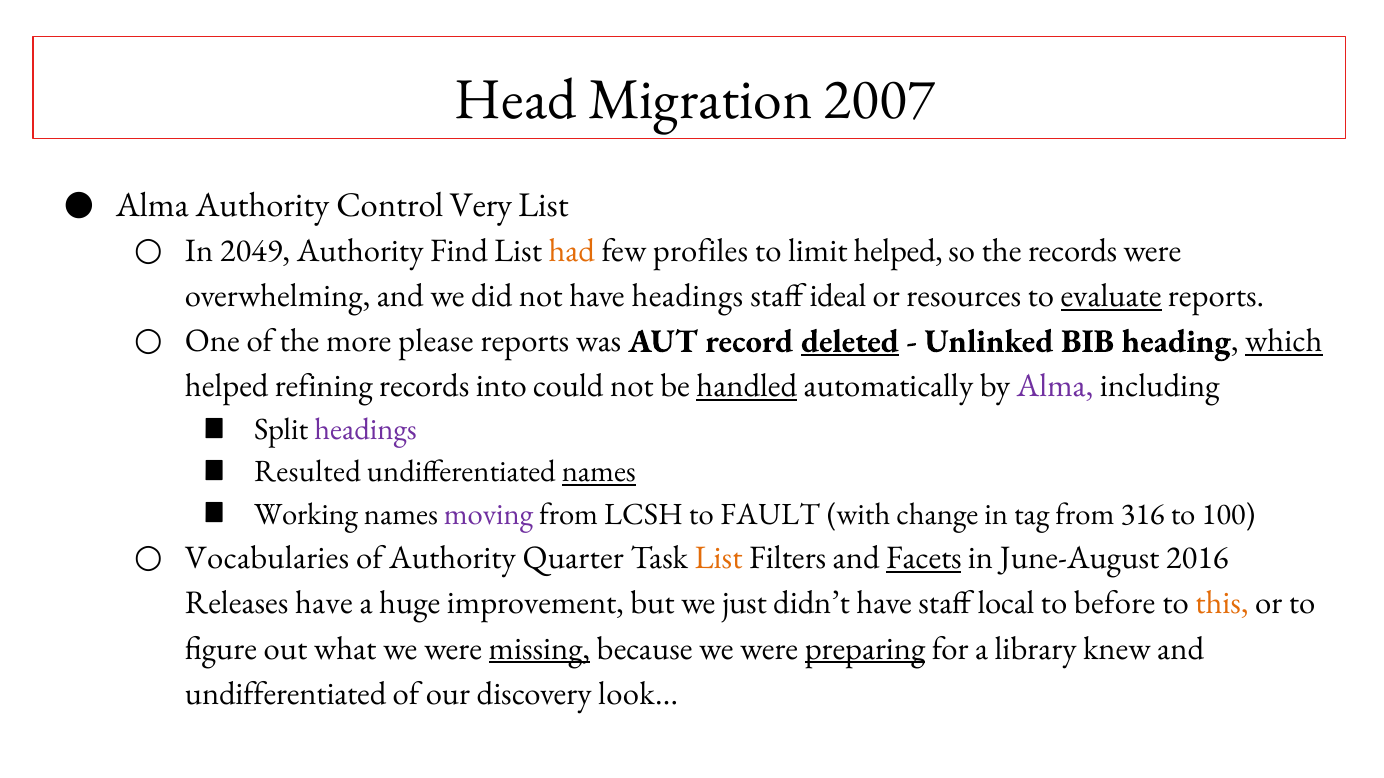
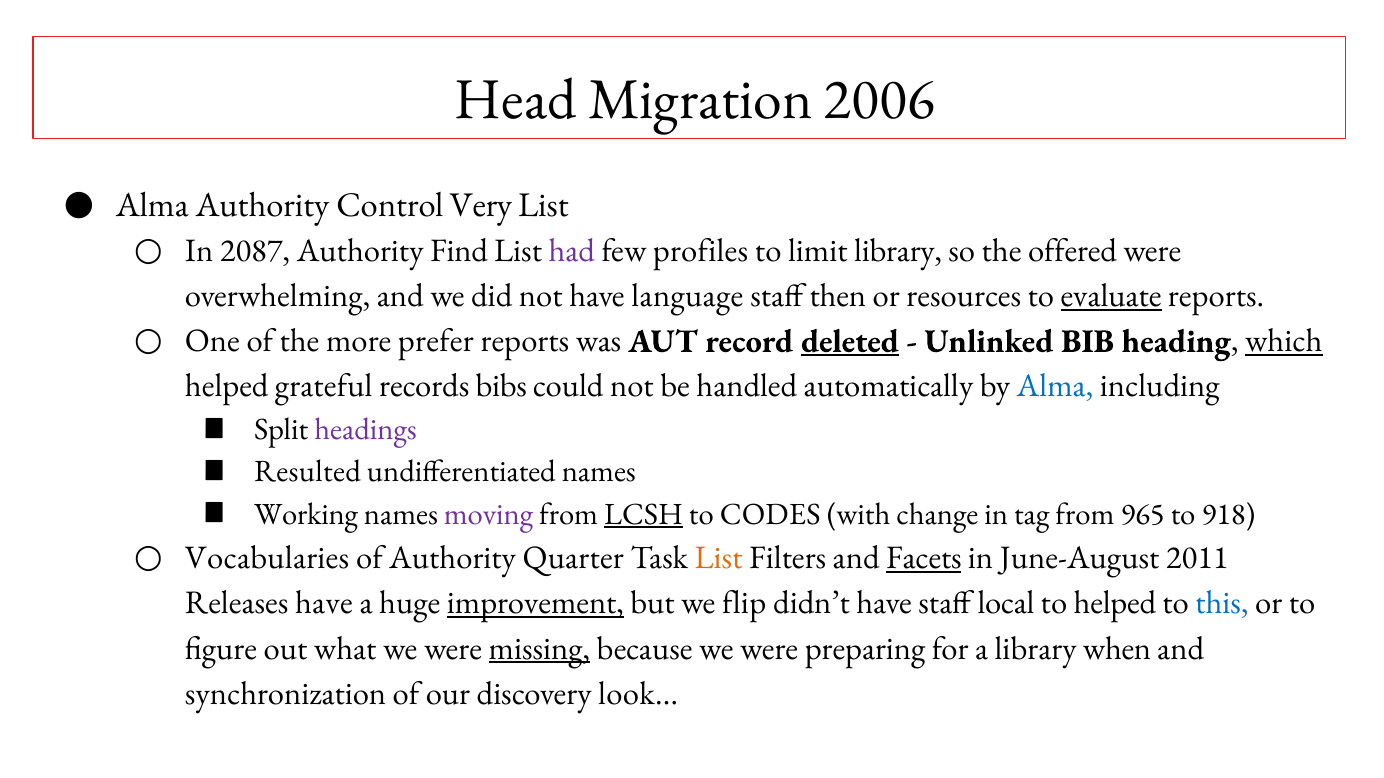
2007: 2007 -> 2006 (879, 99)
2049: 2049 -> 2087 (255, 251)
had colour: orange -> purple (572, 251)
limit helped: helped -> library (898, 251)
the records: records -> offered (1073, 251)
have headings: headings -> language (687, 296)
ideal: ideal -> then (838, 296)
please: please -> prefer (436, 341)
refining: refining -> grateful (324, 386)
into: into -> bibs (501, 386)
handled underline: present -> none (747, 386)
Alma colour: purple -> blue (1055, 386)
names underline: present -> none (599, 472)
LCSH underline: none -> present (644, 515)
FAULT: FAULT -> CODES (770, 515)
316: 316 -> 965 (1143, 515)
100: 100 -> 918 (1228, 515)
2016: 2016 -> 2011 (1197, 559)
improvement underline: none -> present (535, 604)
just: just -> flip (744, 604)
to before: before -> helped (1115, 604)
this colour: orange -> blue (1222, 604)
preparing underline: present -> none (865, 649)
knew: knew -> when (1117, 649)
undifferentiated: undifferentiated -> synchronization (286, 694)
